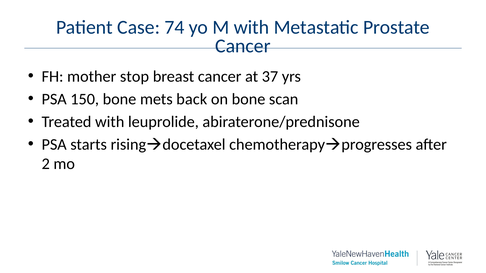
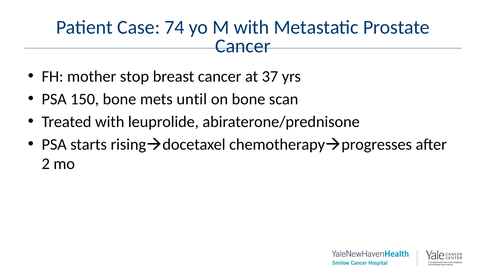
back: back -> until (192, 99)
